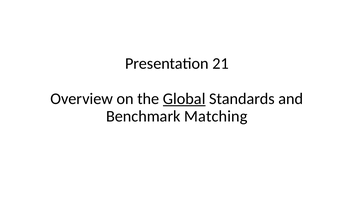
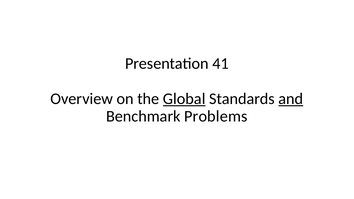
21: 21 -> 41 (221, 64)
and underline: none -> present (291, 99)
Matching: Matching -> Problems (216, 116)
